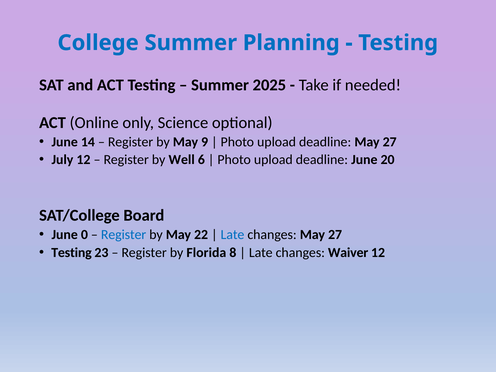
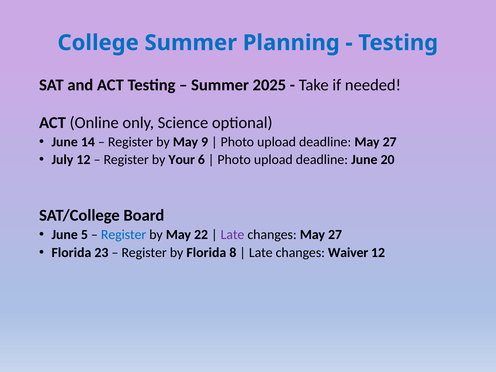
Well: Well -> Your (182, 160)
0: 0 -> 5 (84, 235)
Late colour: blue -> purple (232, 235)
Testing: Testing -> Florida (71, 253)
